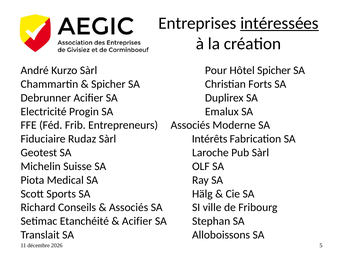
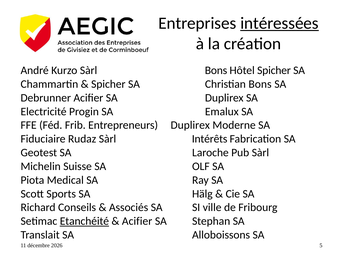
Sàrl Pour: Pour -> Bons (216, 70)
Christian Forts: Forts -> Bons (260, 84)
Entrepreneurs Associés: Associés -> Duplirex (190, 125)
Etanchéité underline: none -> present (84, 221)
